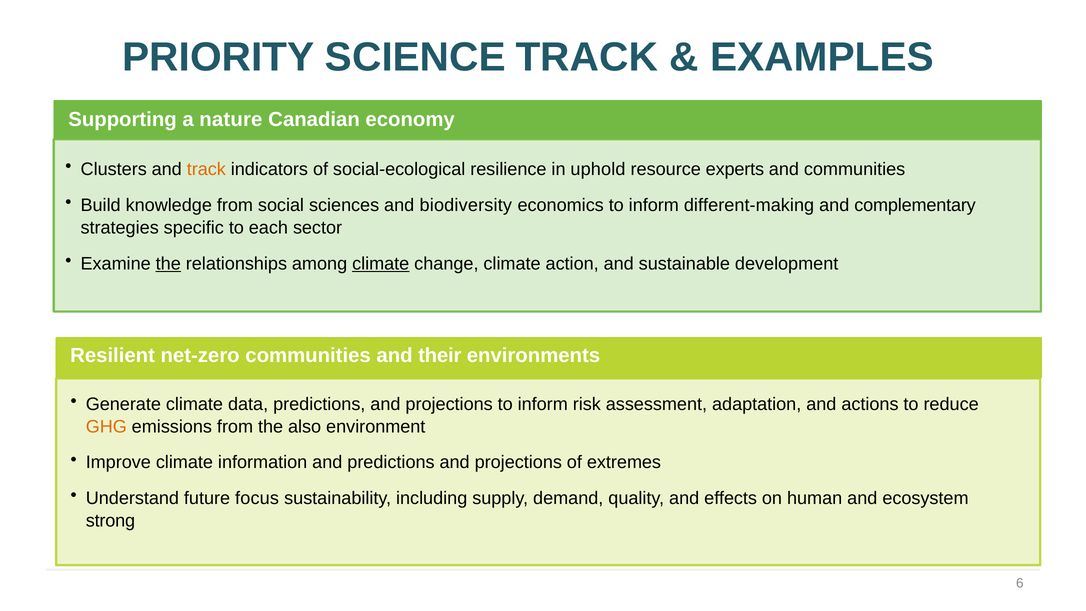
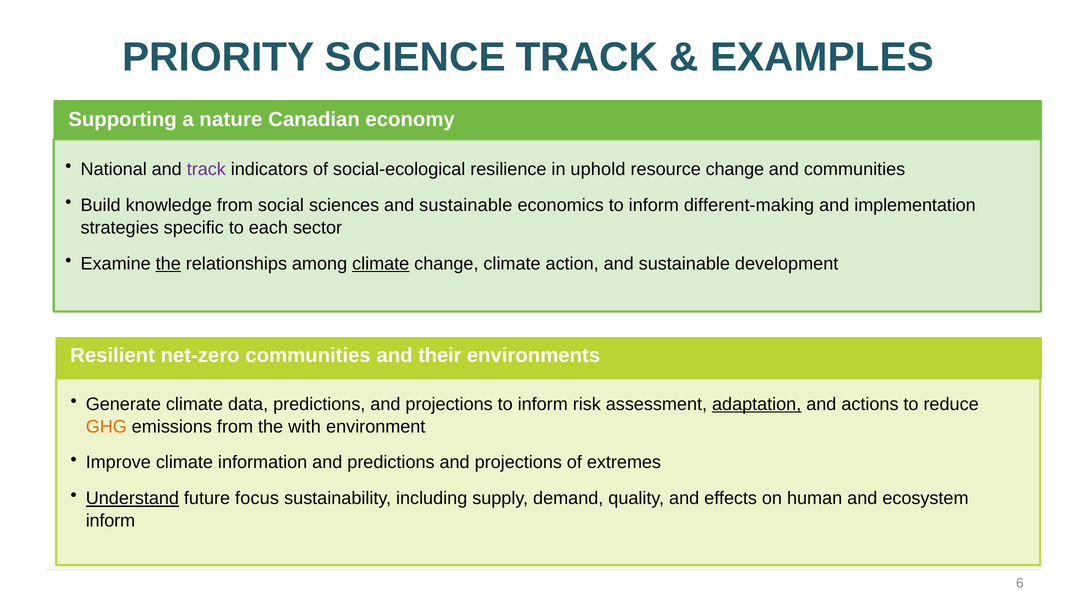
Clusters: Clusters -> National (114, 169)
track colour: orange -> purple (206, 169)
resource experts: experts -> change (735, 169)
sciences and biodiversity: biodiversity -> sustainable (466, 205)
complementary: complementary -> implementation (915, 205)
adaptation underline: none -> present (757, 404)
also: also -> with (304, 427)
Understand underline: none -> present (132, 498)
strong: strong -> inform (110, 521)
